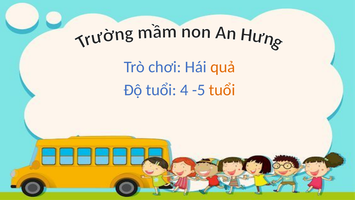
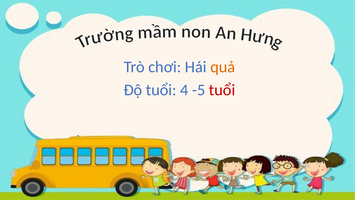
tuổi colour: orange -> red (222, 90)
